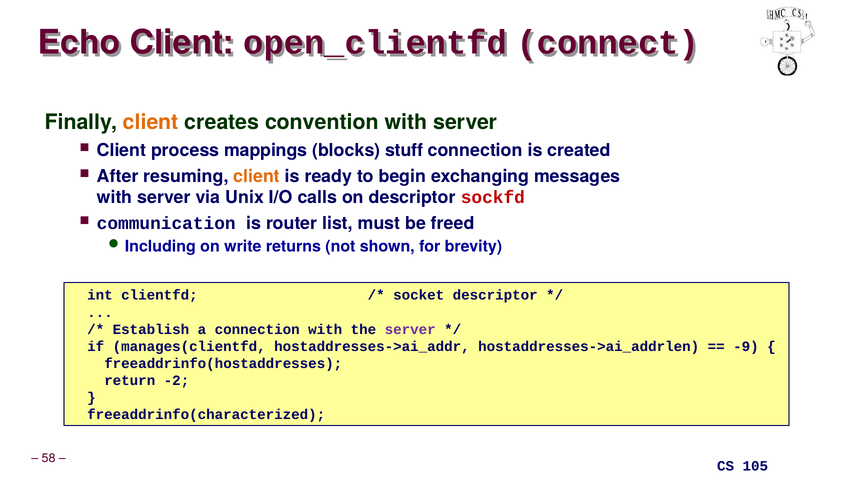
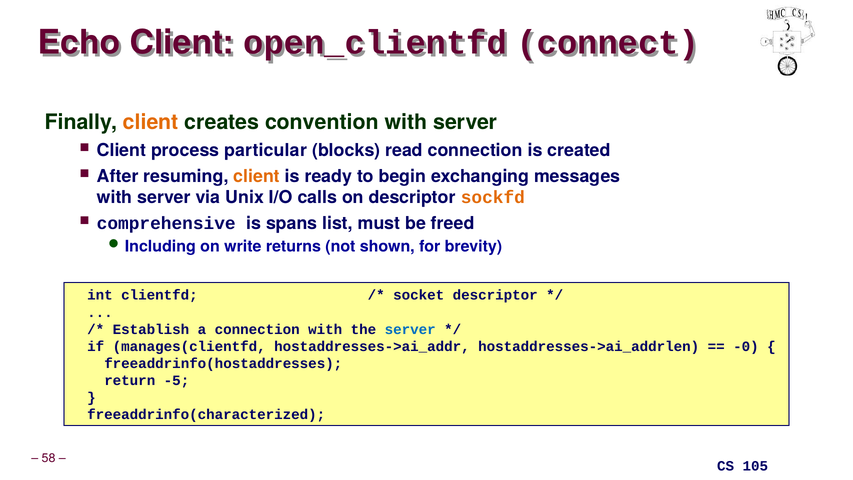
mappings: mappings -> particular (266, 150)
stuff: stuff -> read (404, 150)
sockfd colour: red -> orange (493, 197)
communication: communication -> comprehensive (166, 223)
router: router -> spans (292, 223)
server colour: purple -> blue (410, 329)
-9: -9 -> -0 (746, 346)
-2: -2 -> -5 (176, 380)
